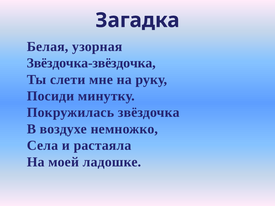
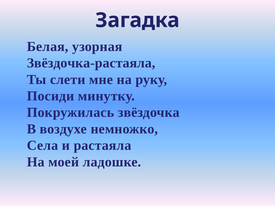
Звёздочка-звёздочка: Звёздочка-звёздочка -> Звёздочка-растаяла (91, 63)
